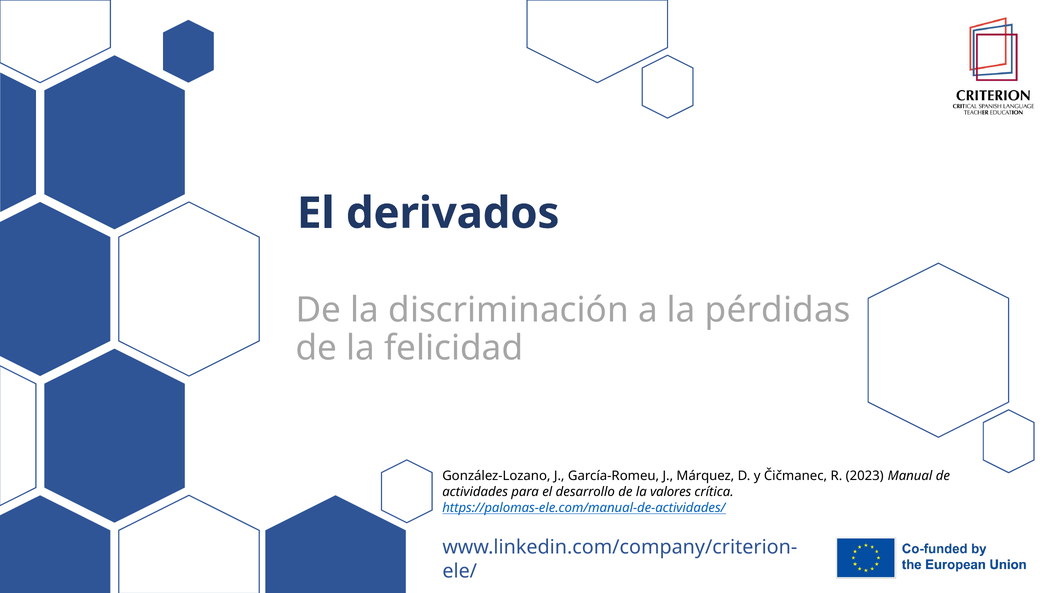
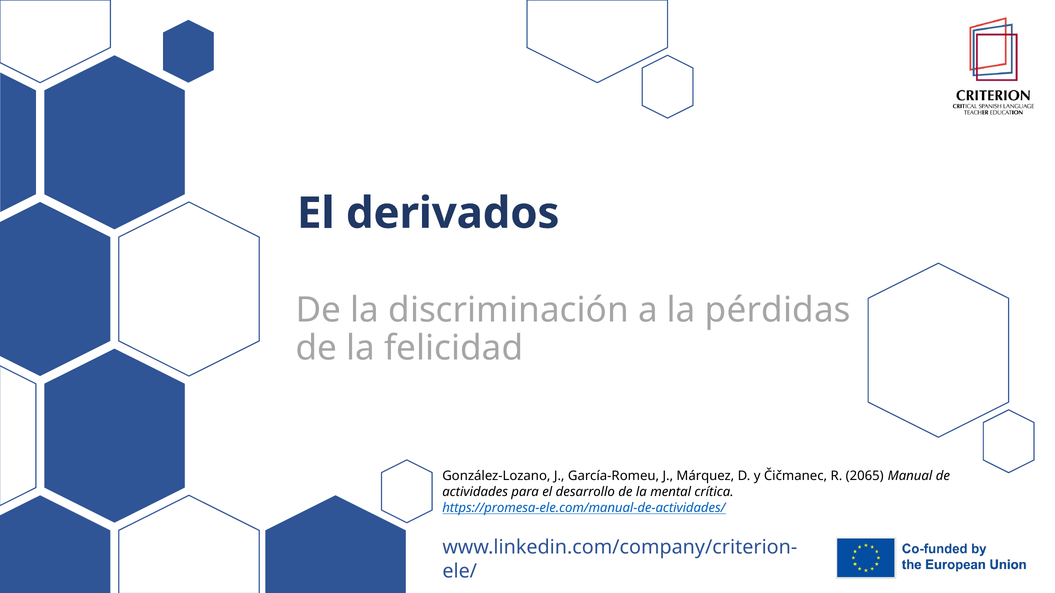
2023: 2023 -> 2065 (865, 476)
valores: valores -> mental (671, 492)
https://palomas-ele.com/manual-de-actividades/: https://palomas-ele.com/manual-de-actividades/ -> https://promesa-ele.com/manual-de-actividades/ (584, 508)
